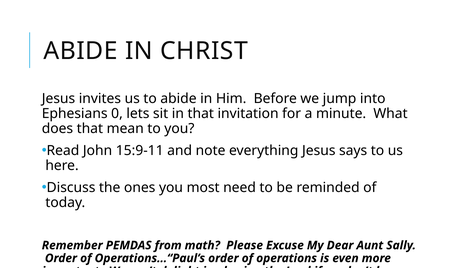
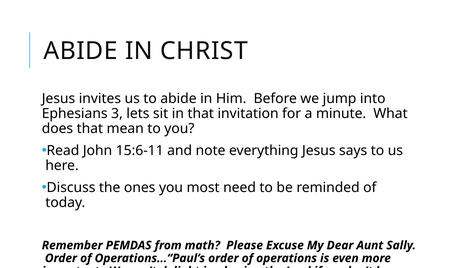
0: 0 -> 3 (117, 113)
15:9-11: 15:9-11 -> 15:6-11 (140, 150)
